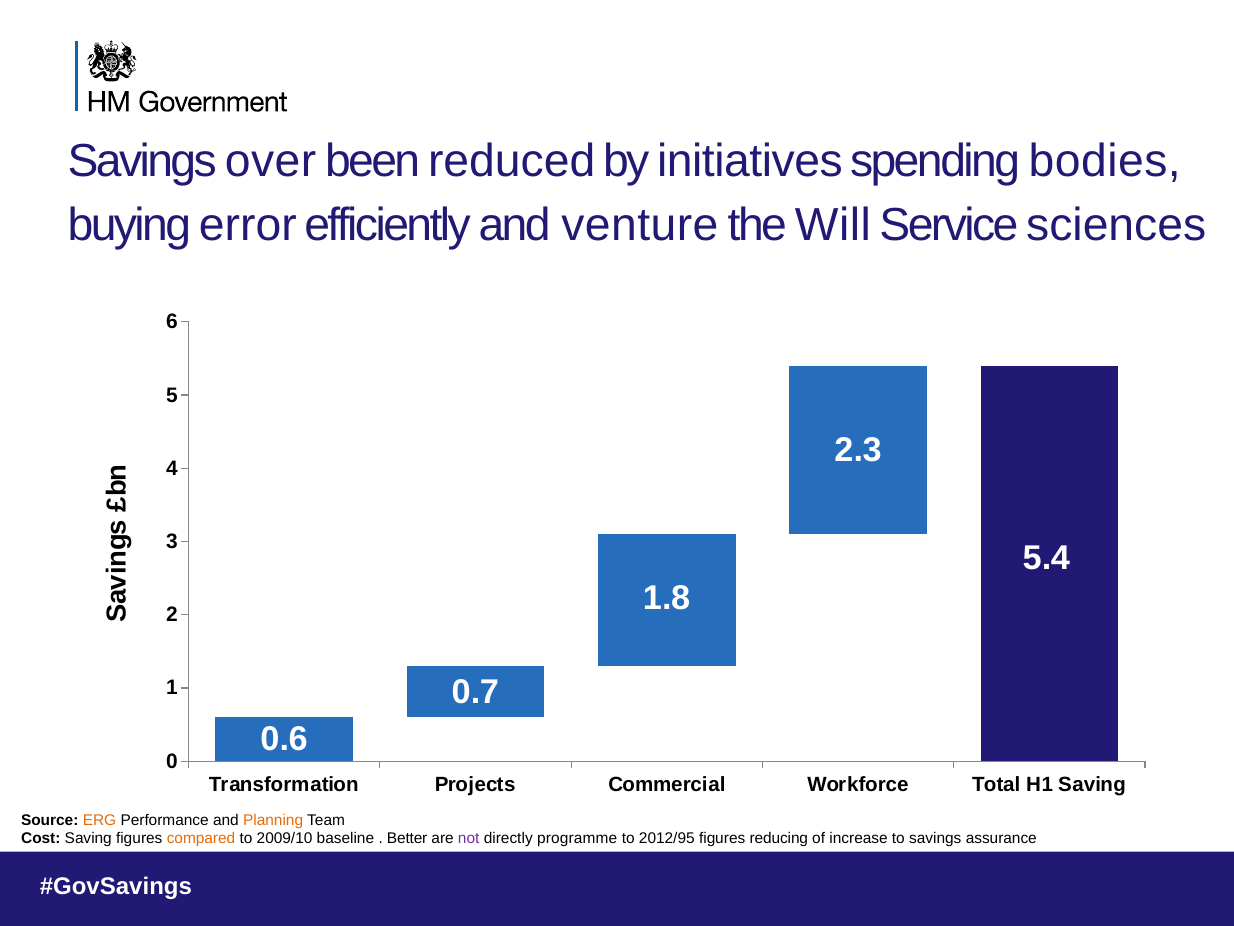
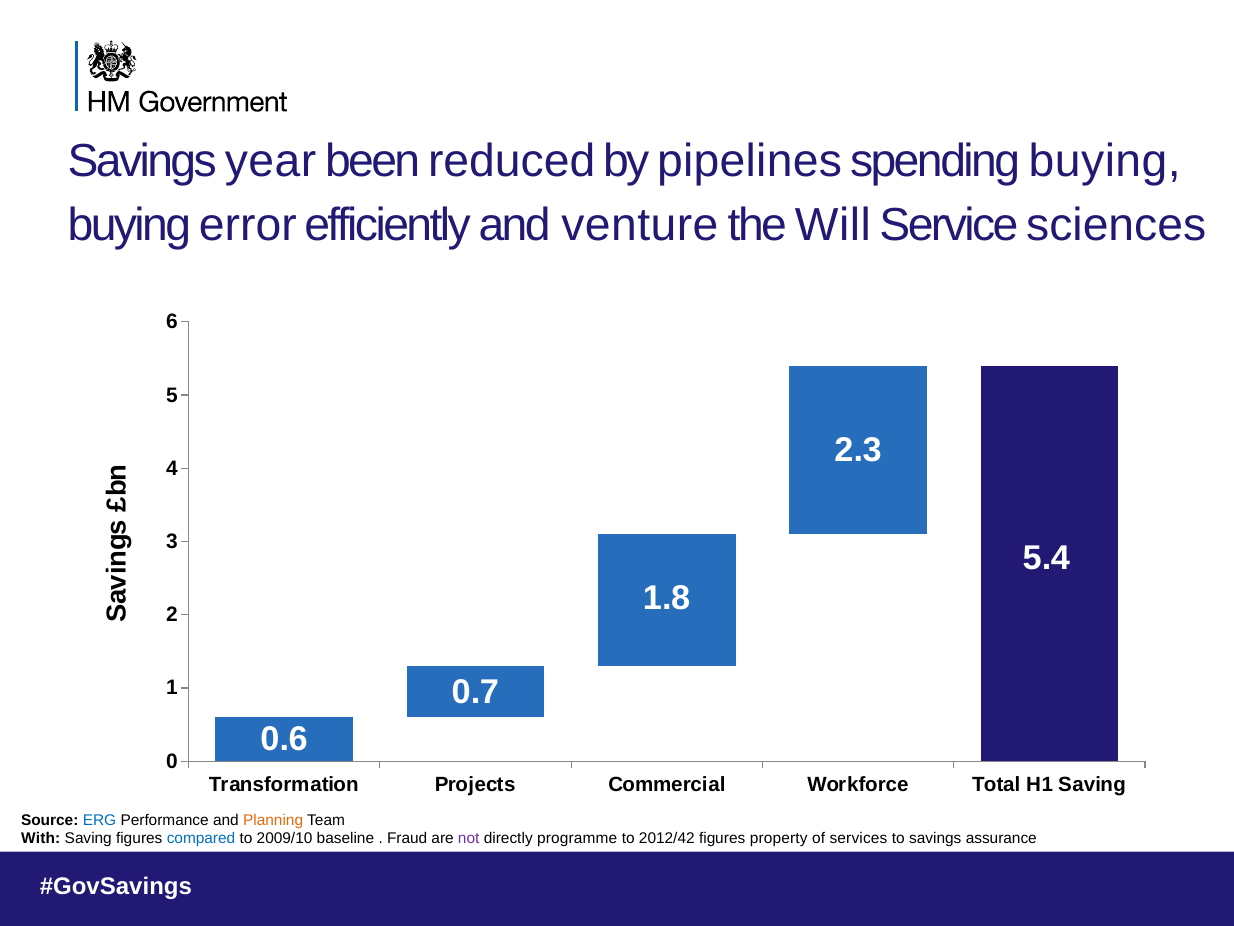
over: over -> year (271, 161)
initiatives: initiatives -> pipelines (750, 161)
spending bodies: bodies -> buying (1105, 161)
ERG colour: orange -> blue (100, 820)
Cost: Cost -> With (41, 838)
compared colour: orange -> blue (201, 838)
Better: Better -> Fraud (407, 838)
2012/95: 2012/95 -> 2012/42 (667, 838)
reducing: reducing -> property (779, 838)
increase: increase -> services (858, 838)
